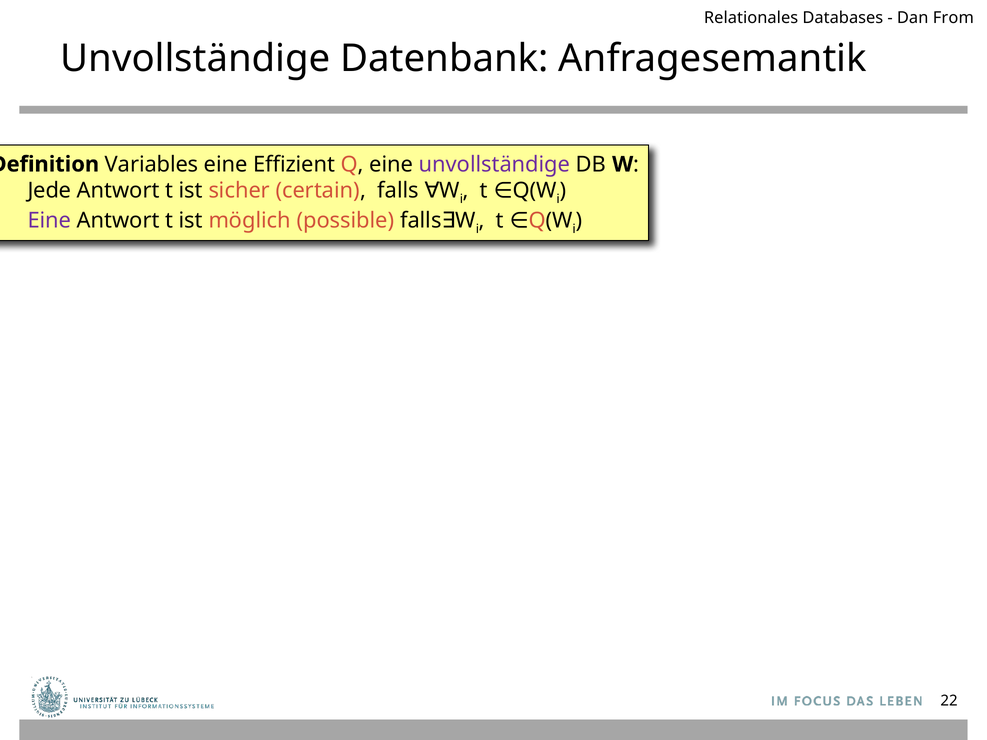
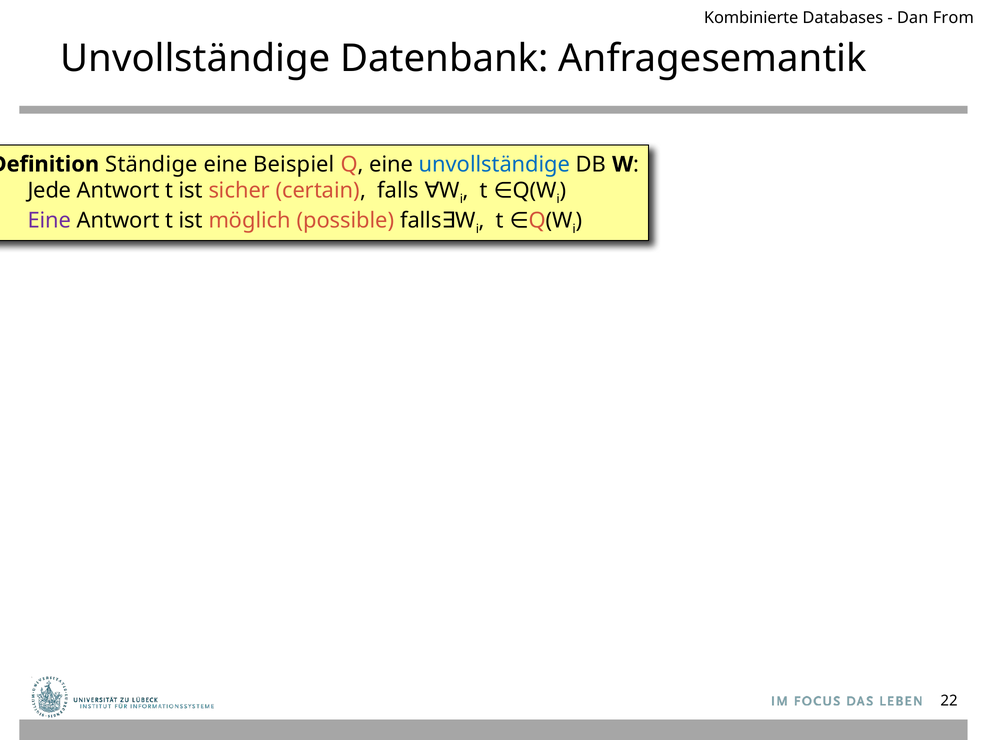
Relationales: Relationales -> Kombinierte (751, 18)
Variables: Variables -> Ständige (151, 164)
Effizient: Effizient -> Beispiel (294, 164)
unvollständige colour: purple -> blue (494, 164)
